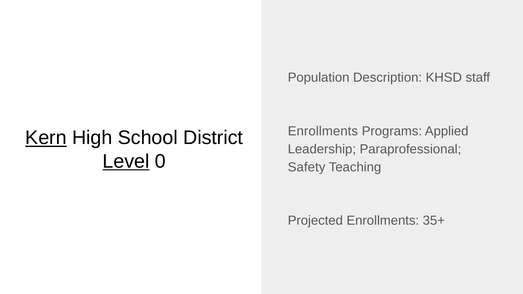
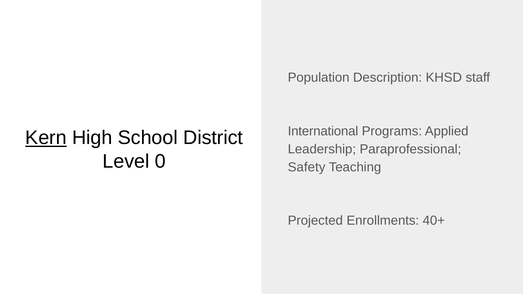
Enrollments: Enrollments -> International (323, 131)
Level underline: present -> none (126, 161)
35+: 35+ -> 40+ (434, 221)
